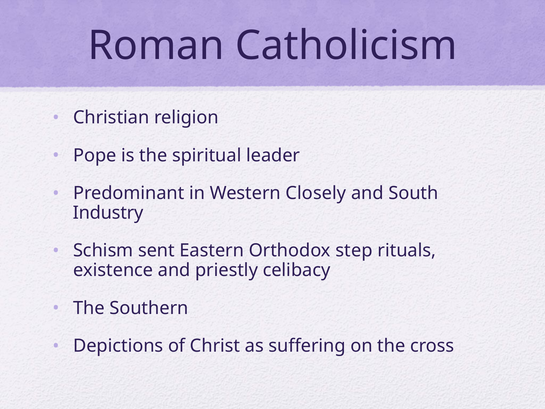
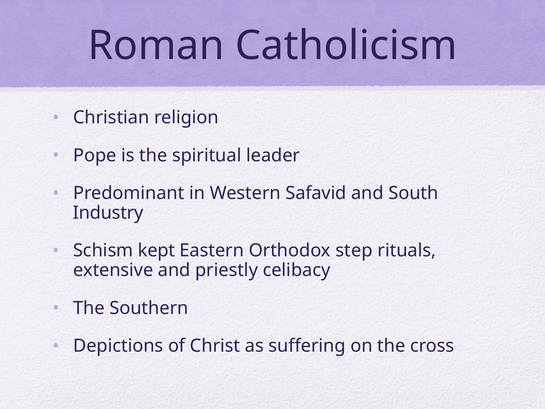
Closely: Closely -> Safavid (316, 193)
sent: sent -> kept (156, 250)
existence: existence -> extensive (113, 270)
